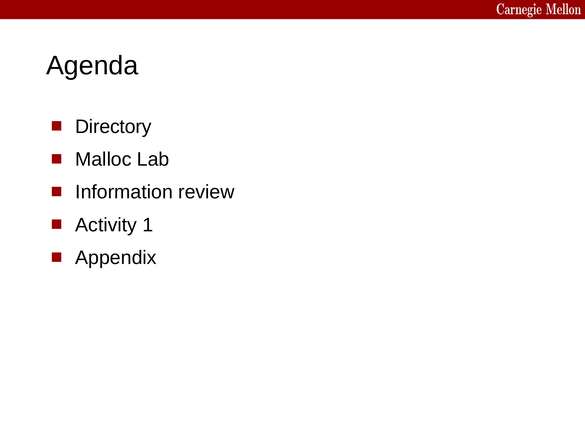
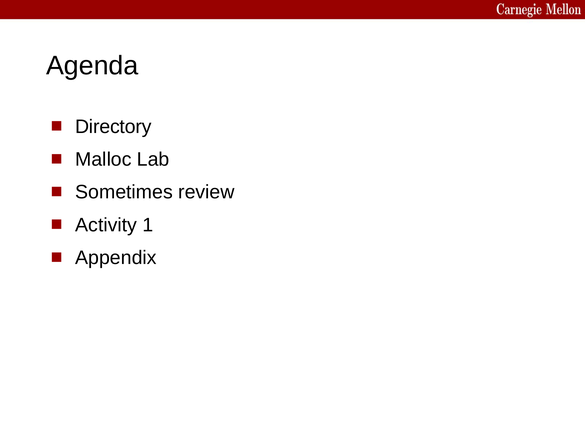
Information: Information -> Sometimes (124, 192)
